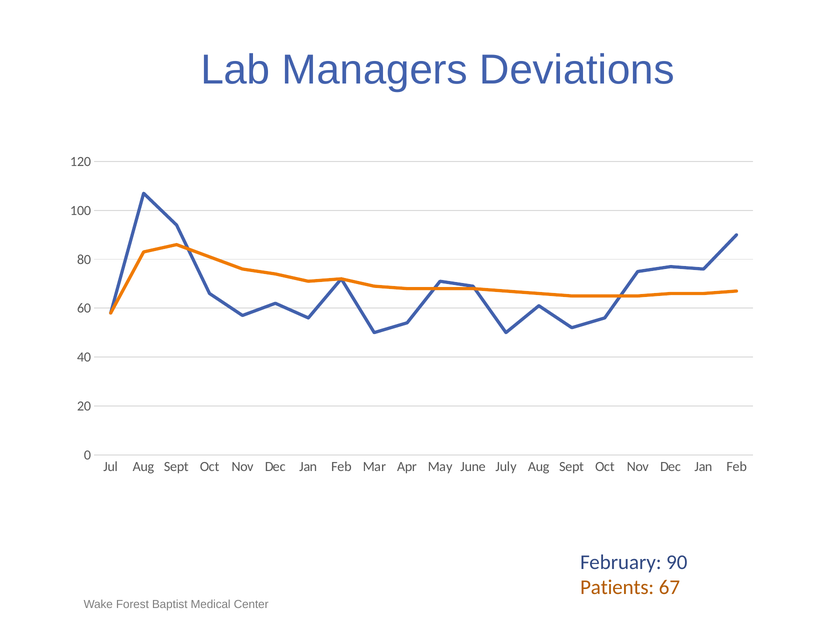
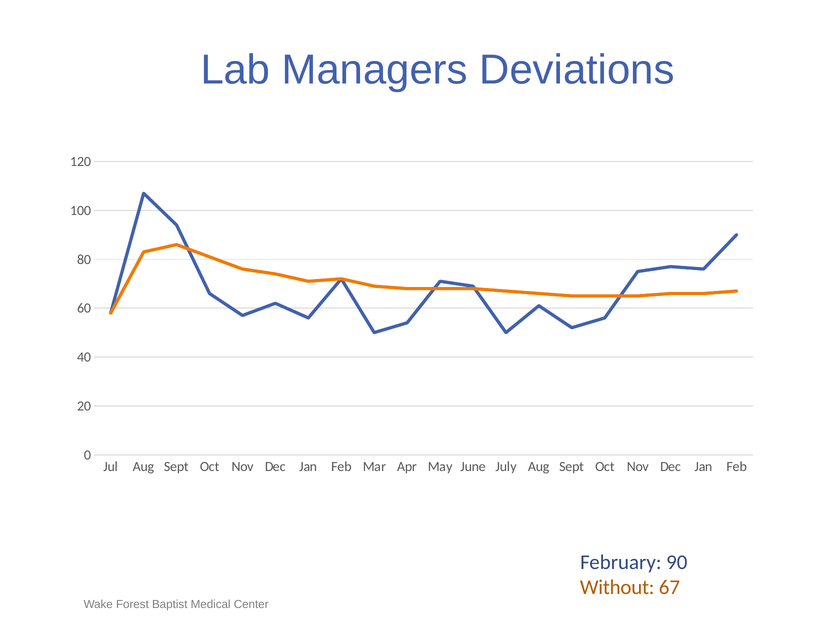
Patients: Patients -> Without (617, 587)
